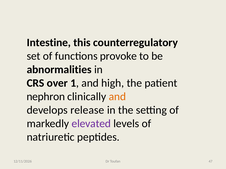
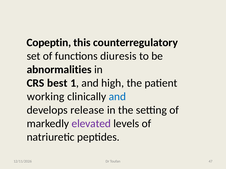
Intestine: Intestine -> Copeptin (49, 43)
provoke: provoke -> diuresis (118, 56)
over: over -> best (57, 83)
nephron: nephron -> working (46, 97)
and colour: orange -> blue (117, 97)
